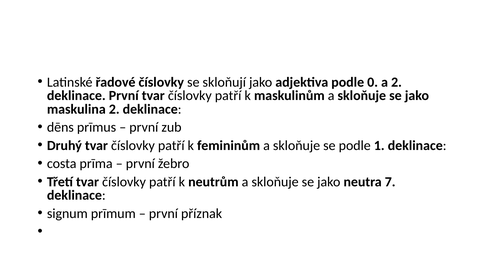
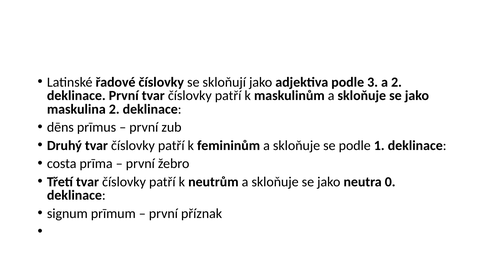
0: 0 -> 3 (373, 82)
7: 7 -> 0 (390, 182)
